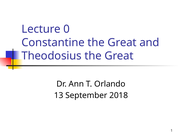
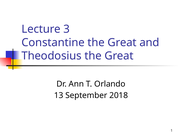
0: 0 -> 3 (67, 29)
